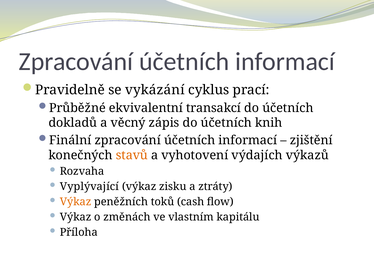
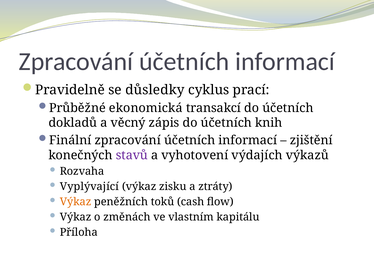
vykázání: vykázání -> důsledky (155, 90)
ekvivalentní: ekvivalentní -> ekonomická (146, 108)
stavů colour: orange -> purple (132, 155)
